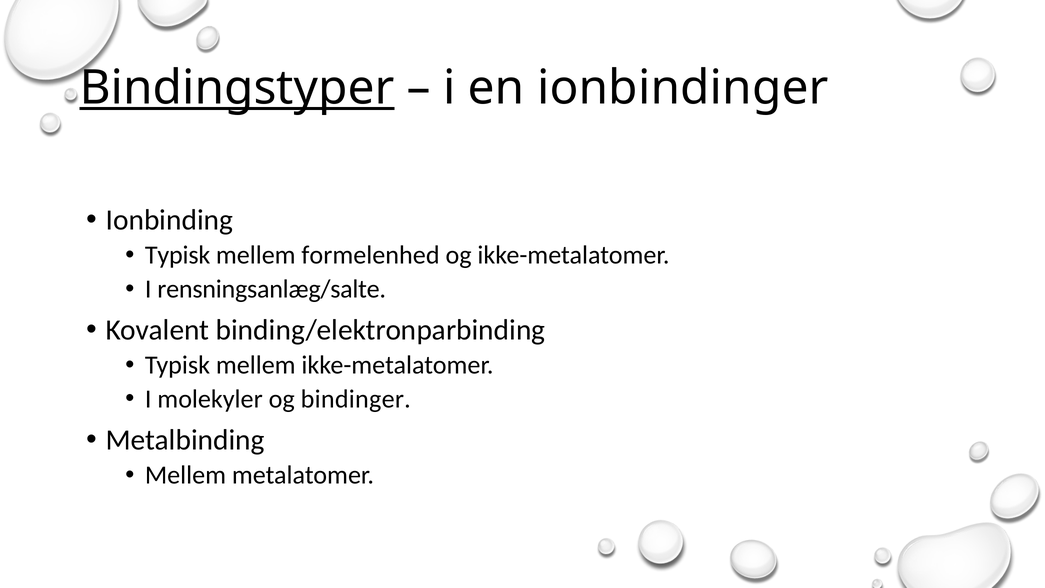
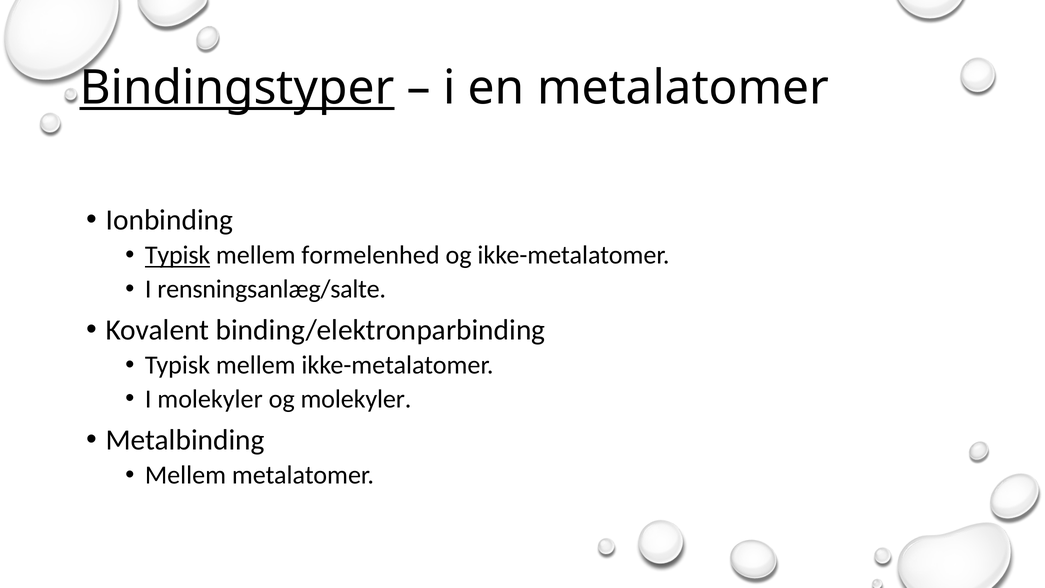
en ionbindinger: ionbindinger -> metalatomer (683, 88)
Typisk underline: none -> present (178, 255)
og bindinger: bindinger -> molekyler (356, 399)
